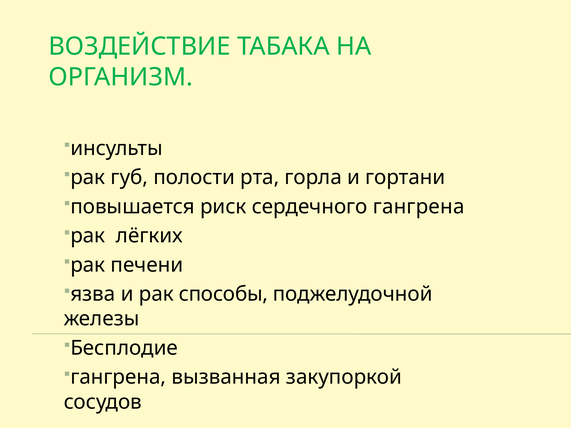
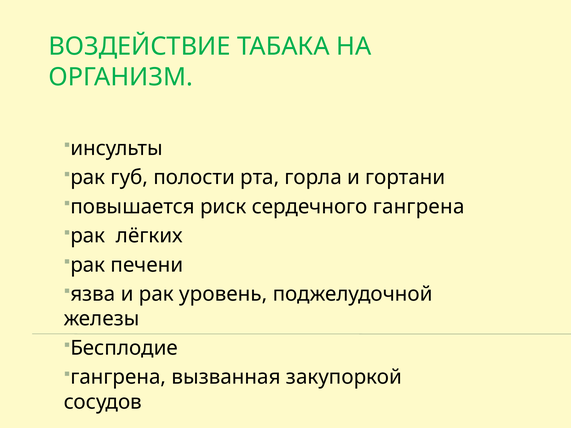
способы: способы -> уровень (223, 294)
